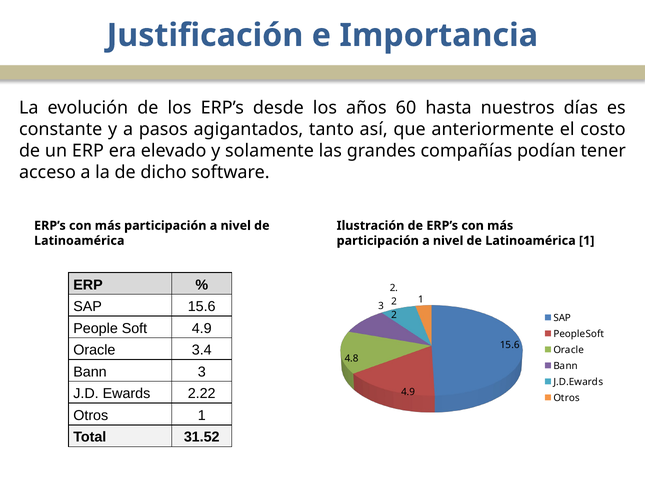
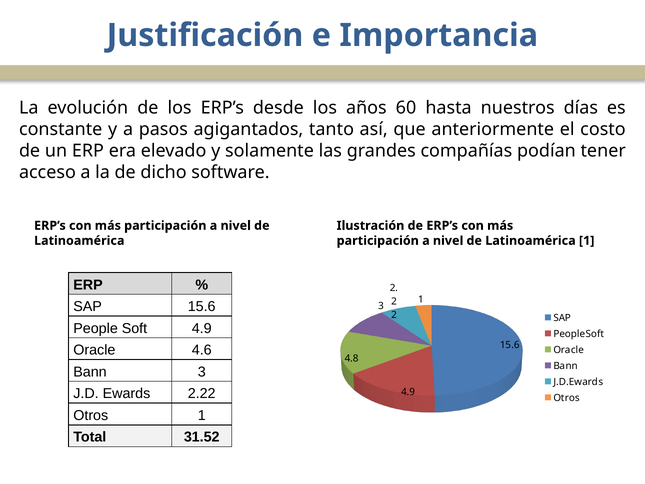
3.4: 3.4 -> 4.6 (202, 350)
